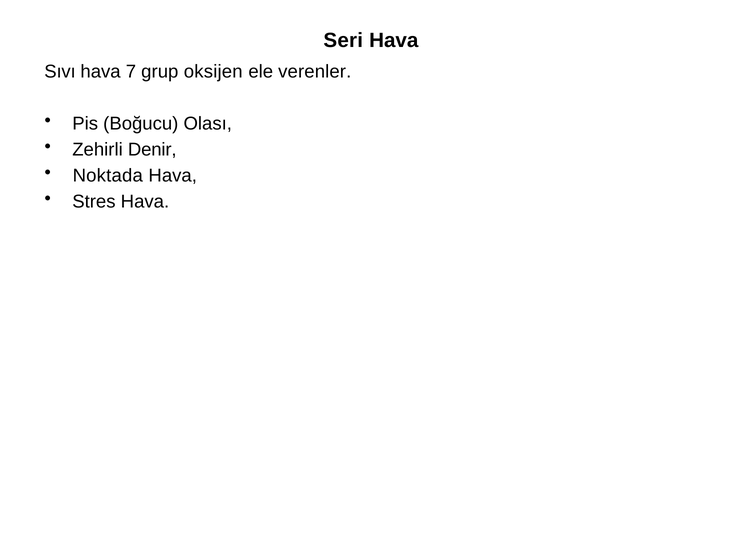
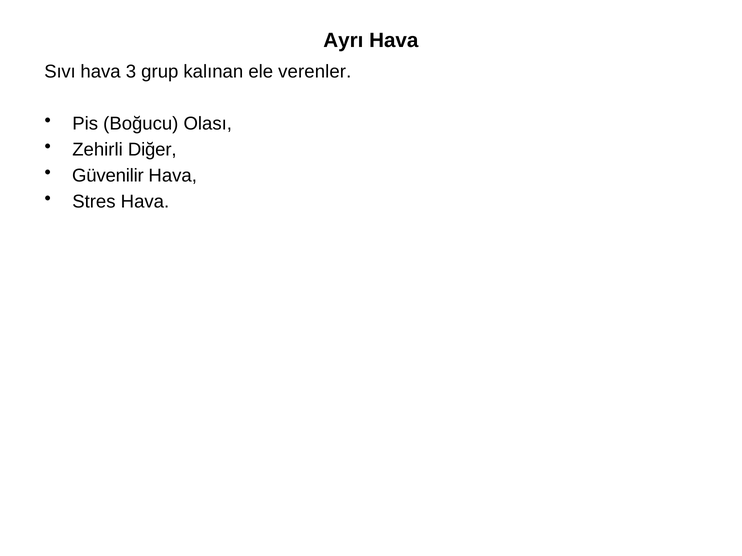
Seri: Seri -> Ayrı (343, 40)
7: 7 -> 3 (131, 72)
oksijen: oksijen -> kalınan (213, 72)
Denir: Denir -> Diğer (152, 150)
Noktada: Noktada -> Güvenilir (108, 176)
